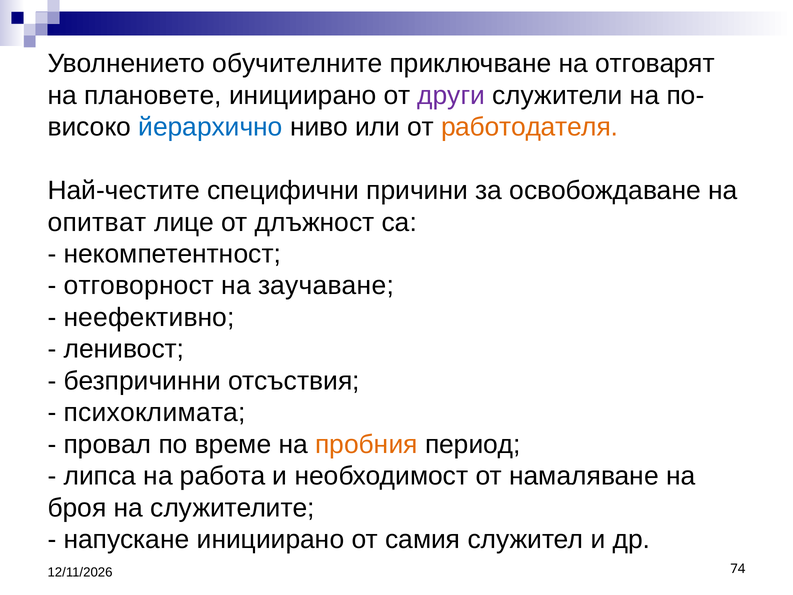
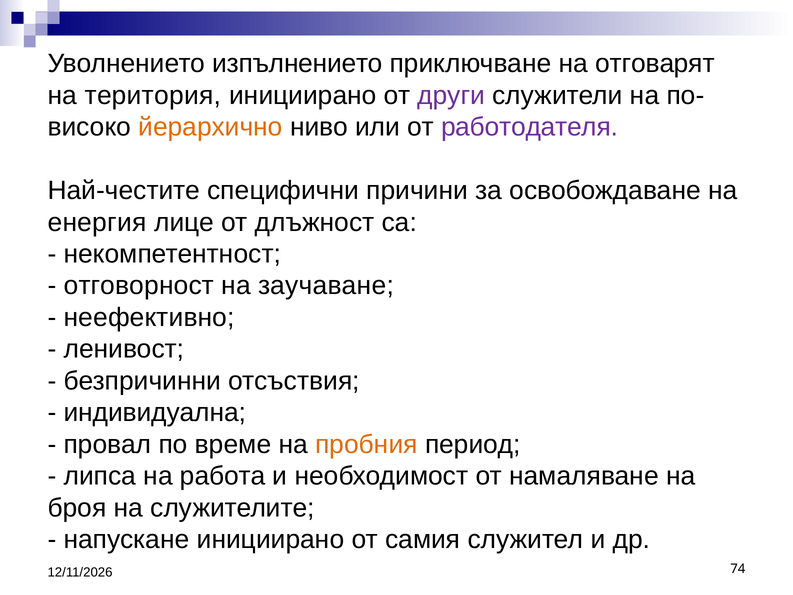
обучителните: обучителните -> изпълнението (297, 64)
плановете: плановете -> територия (153, 95)
йерархично colour: blue -> orange (211, 127)
работодателя colour: orange -> purple (530, 127)
опитват: опитват -> енергия (97, 222)
психоклимата: психоклимата -> индивидуална (155, 412)
